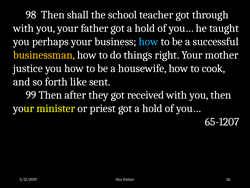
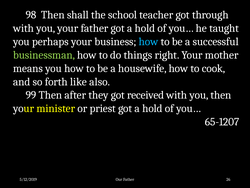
businessman colour: yellow -> light green (44, 55)
justice: justice -> means (28, 68)
sent: sent -> also (100, 82)
